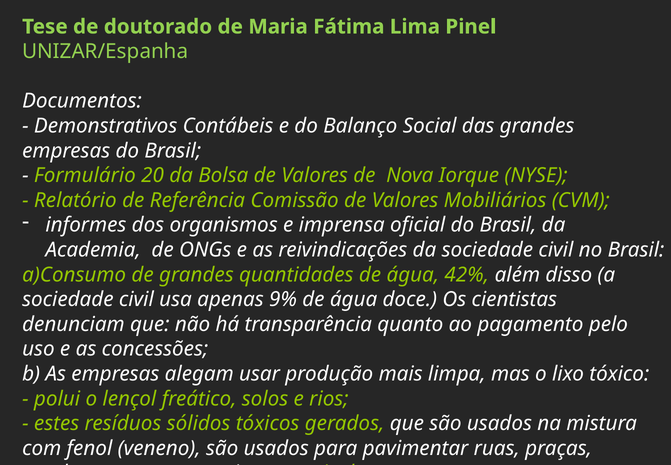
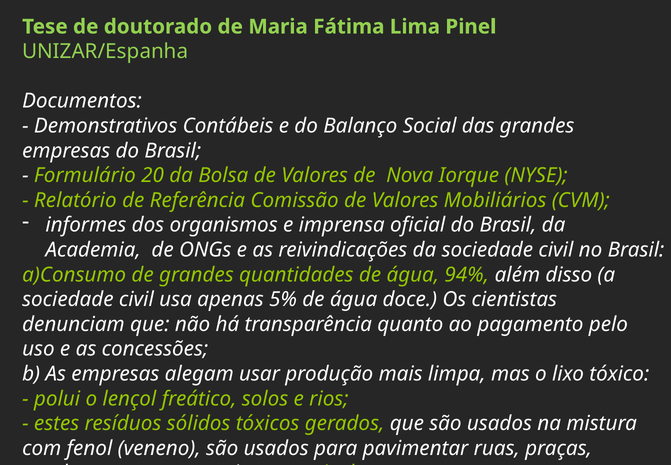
42%: 42% -> 94% (467, 274)
9%: 9% -> 5% (283, 299)
